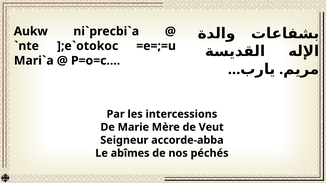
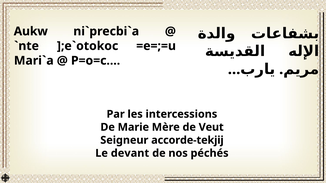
accorde-abba: accorde-abba -> accorde-tekjij (187, 140)
abîmes: abîmes -> devant (130, 153)
